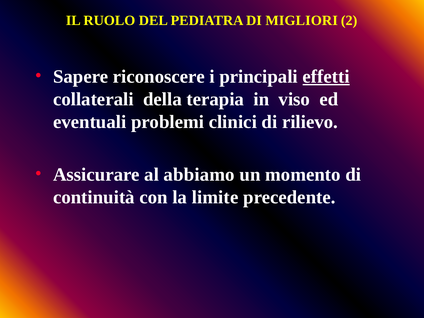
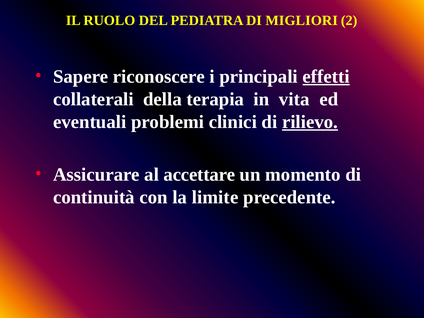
viso: viso -> vita (294, 99)
rilievo underline: none -> present (310, 122)
abbiamo: abbiamo -> accettare (199, 175)
